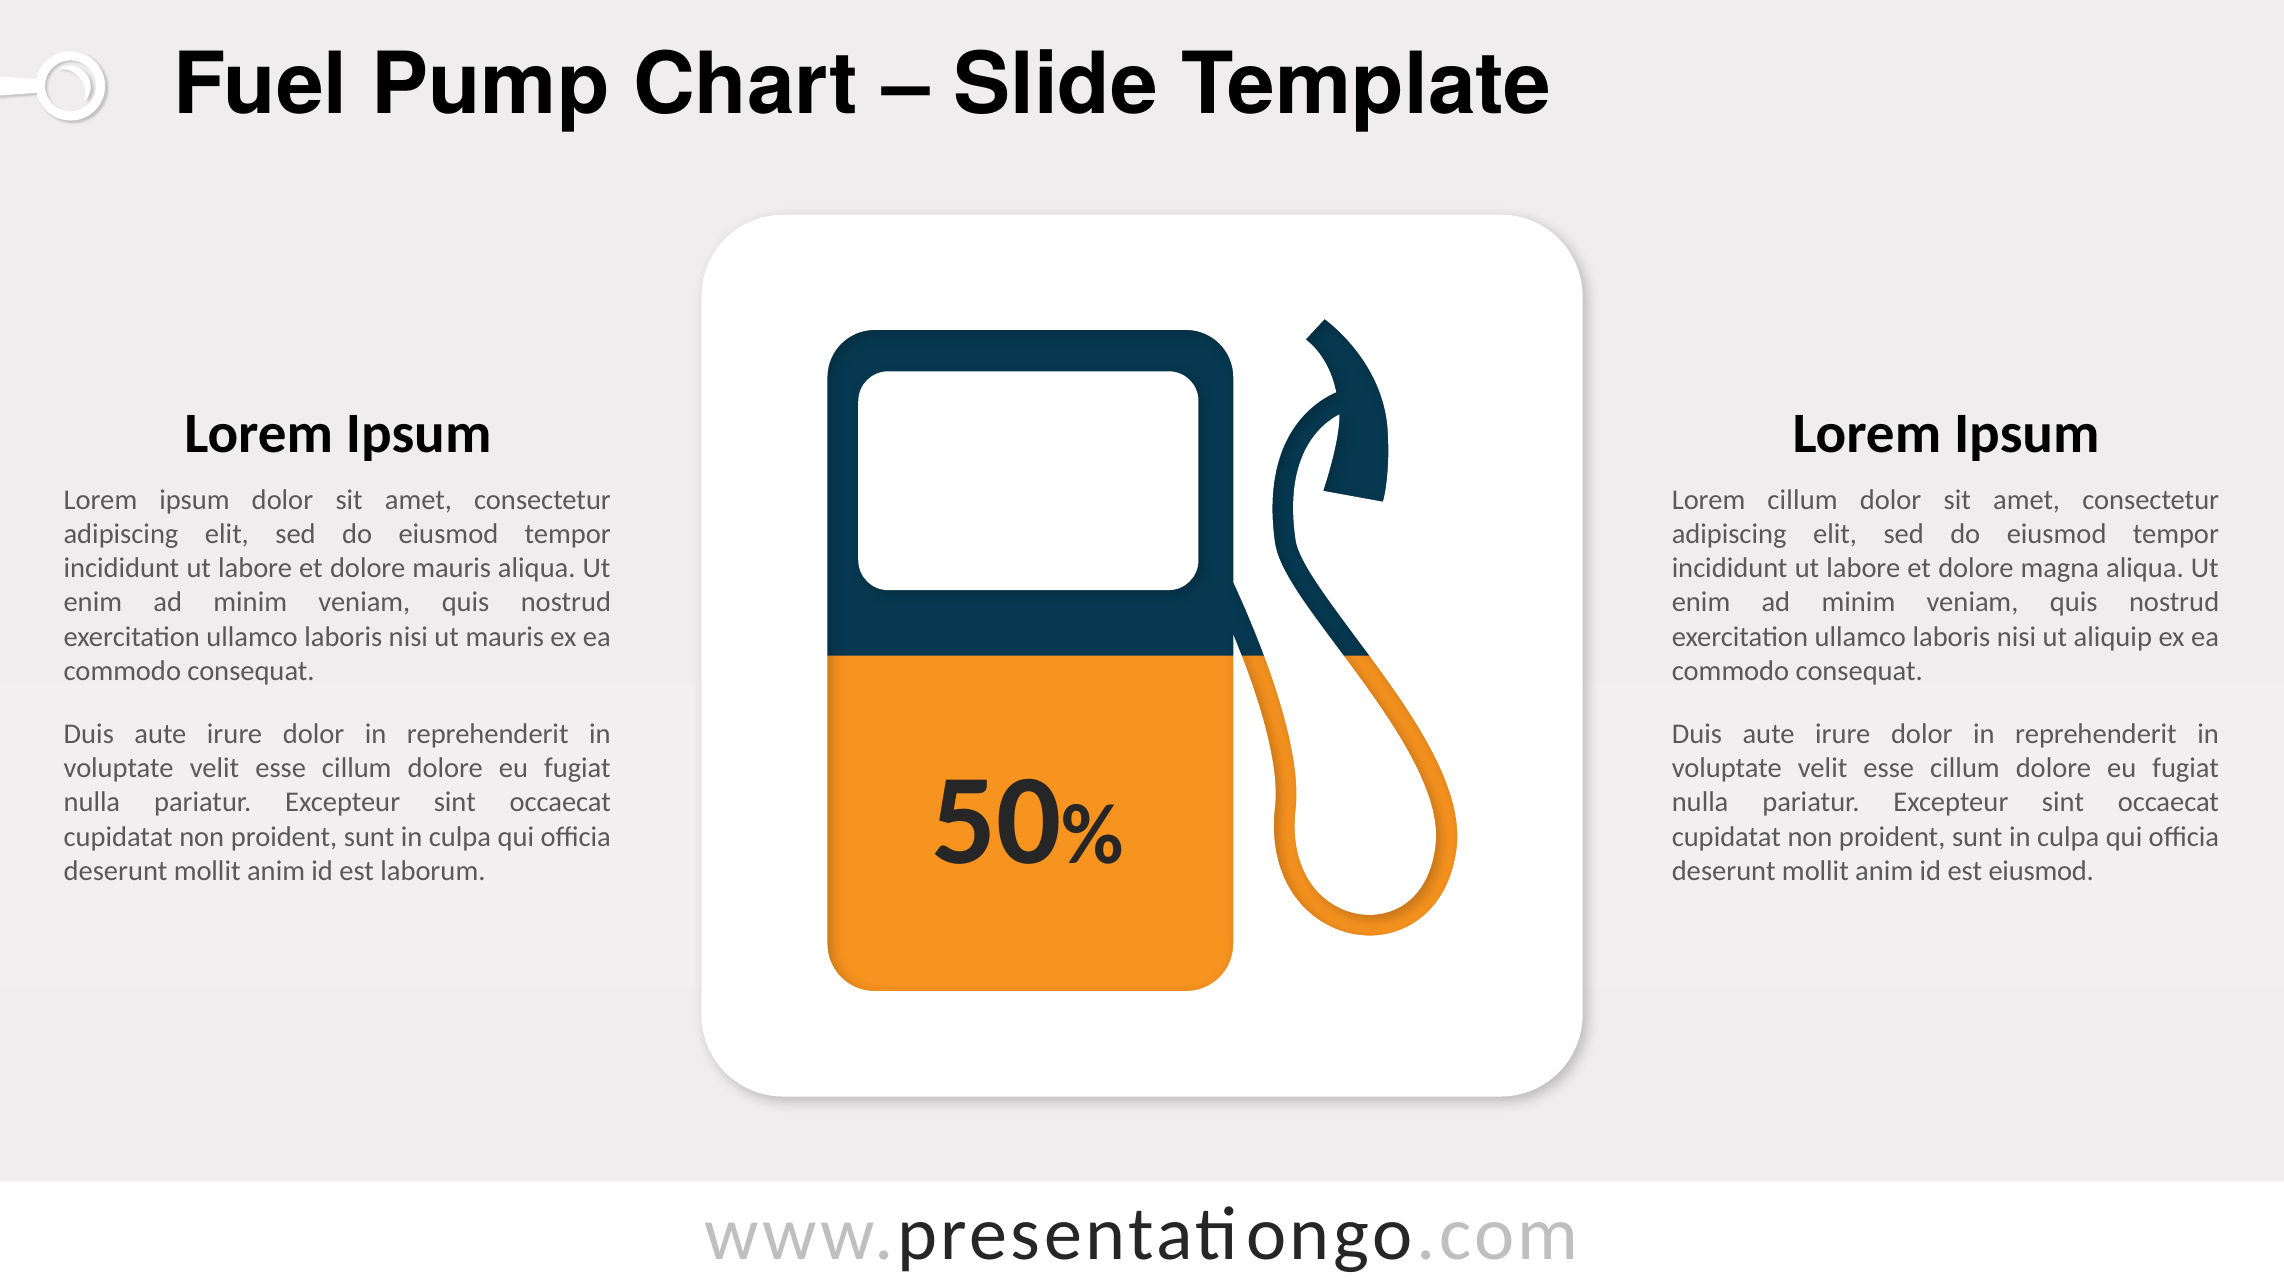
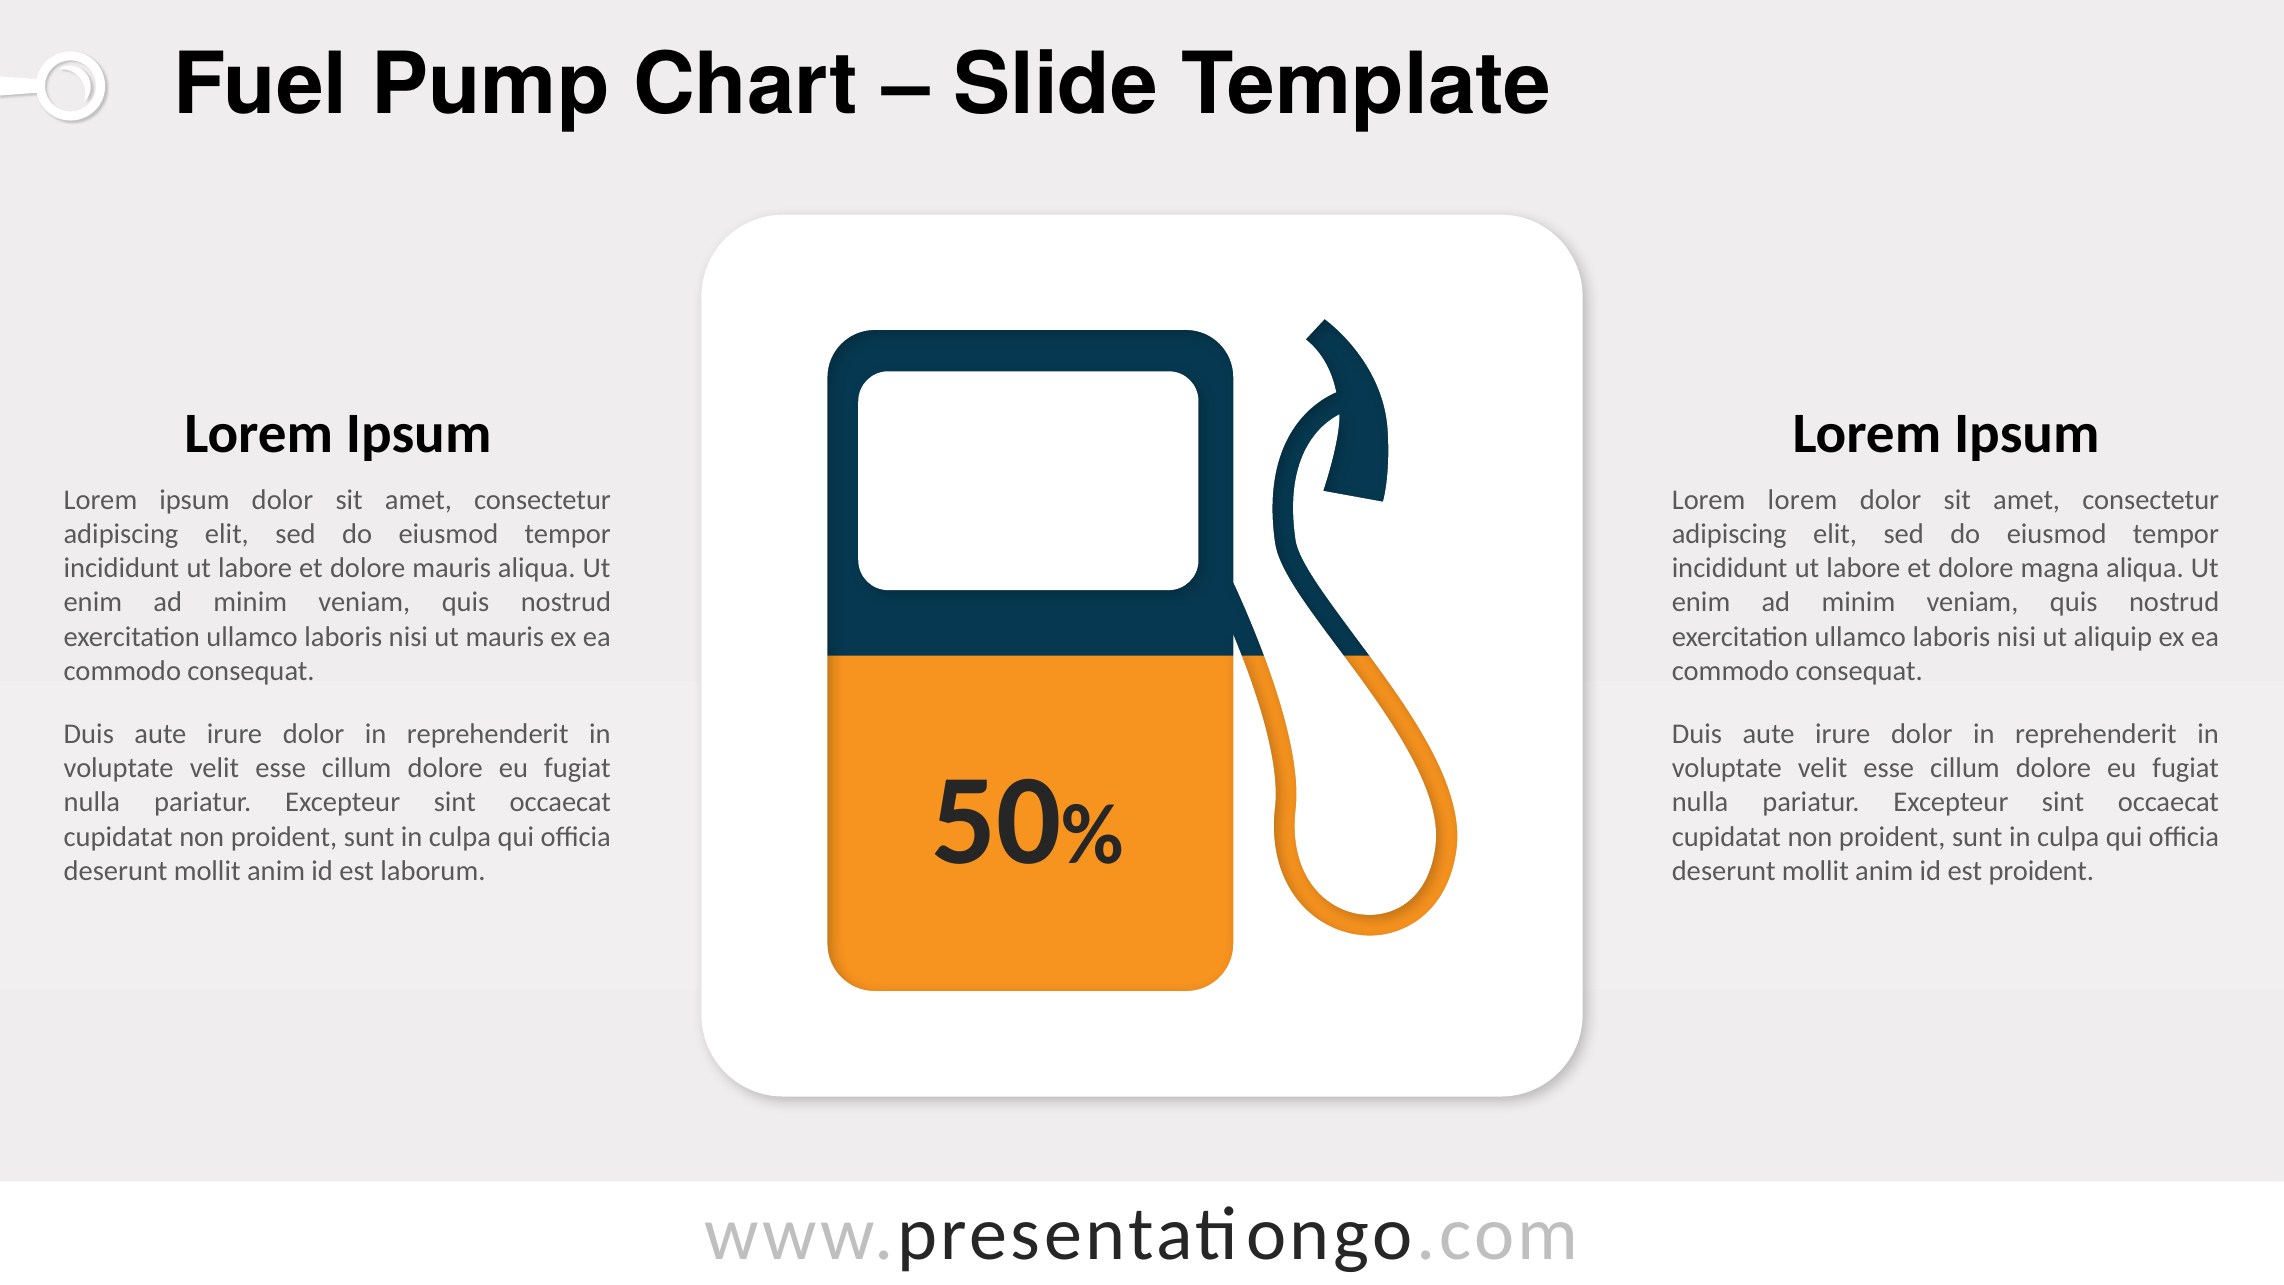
Lorem cillum: cillum -> lorem (1803, 500)
est eiusmod: eiusmod -> proident (2041, 871)
